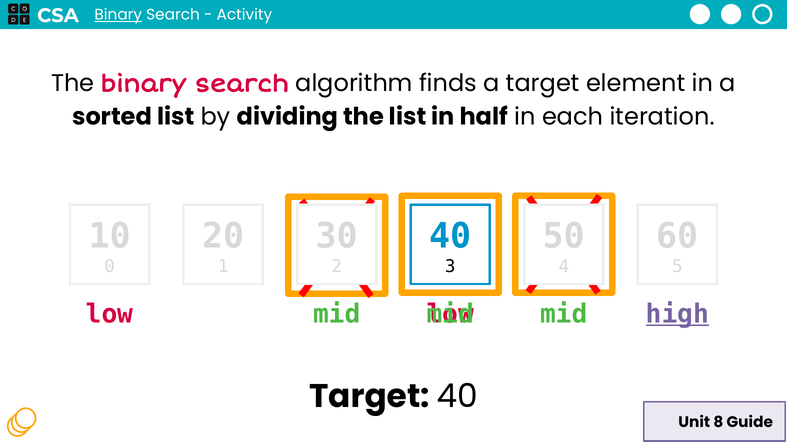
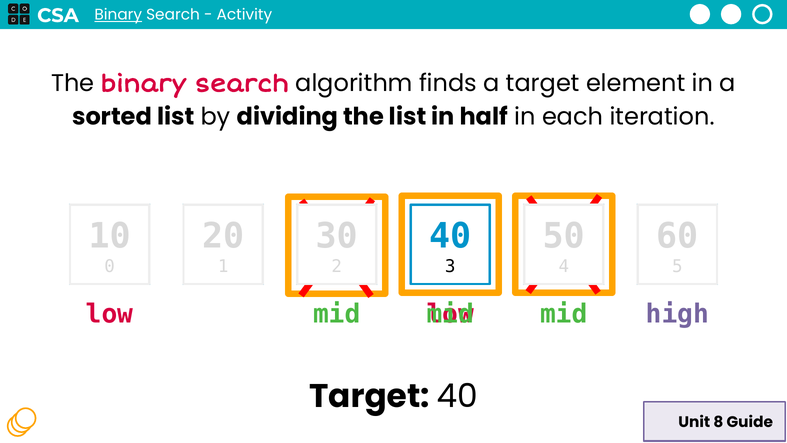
high underline: present -> none (677, 314)
